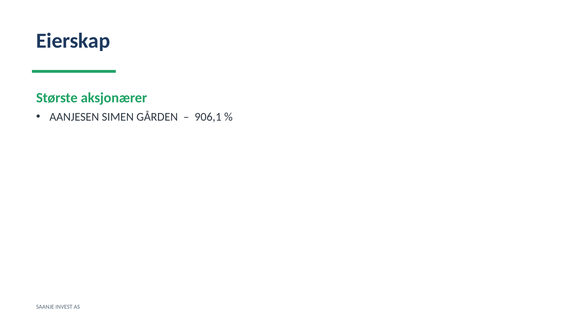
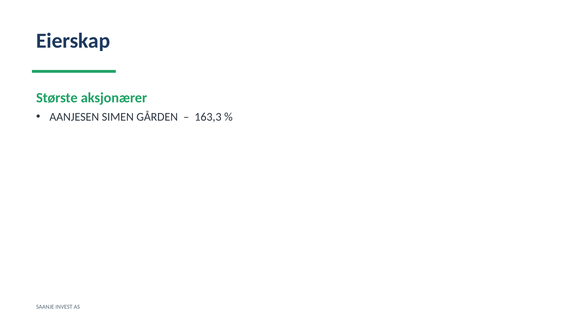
906,1: 906,1 -> 163,3 (208, 117)
